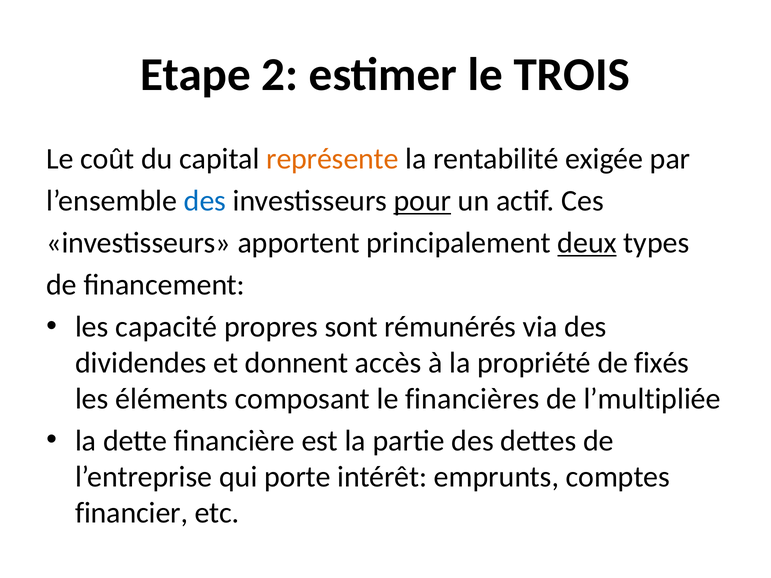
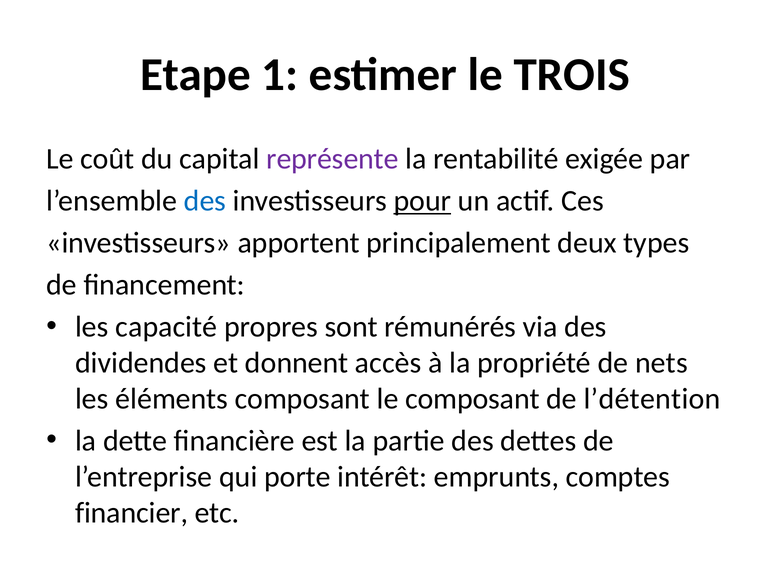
2: 2 -> 1 (280, 75)
représente colour: orange -> purple (332, 159)
deux underline: present -> none (587, 243)
fixés: fixés -> nets (661, 363)
le financières: financières -> composant (472, 399)
l’multipliée: l’multipliée -> l’détention (652, 399)
